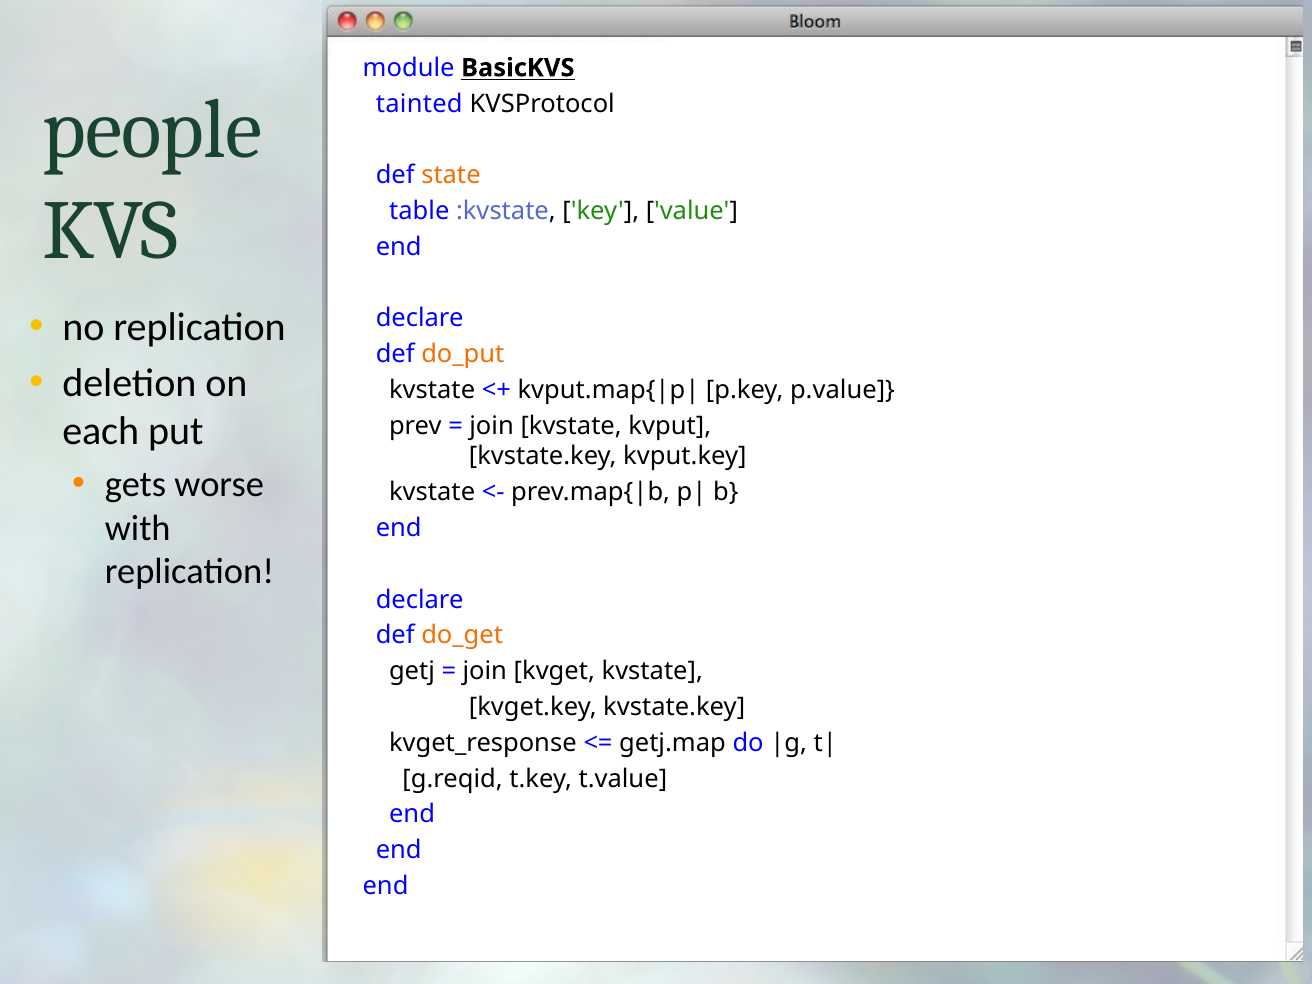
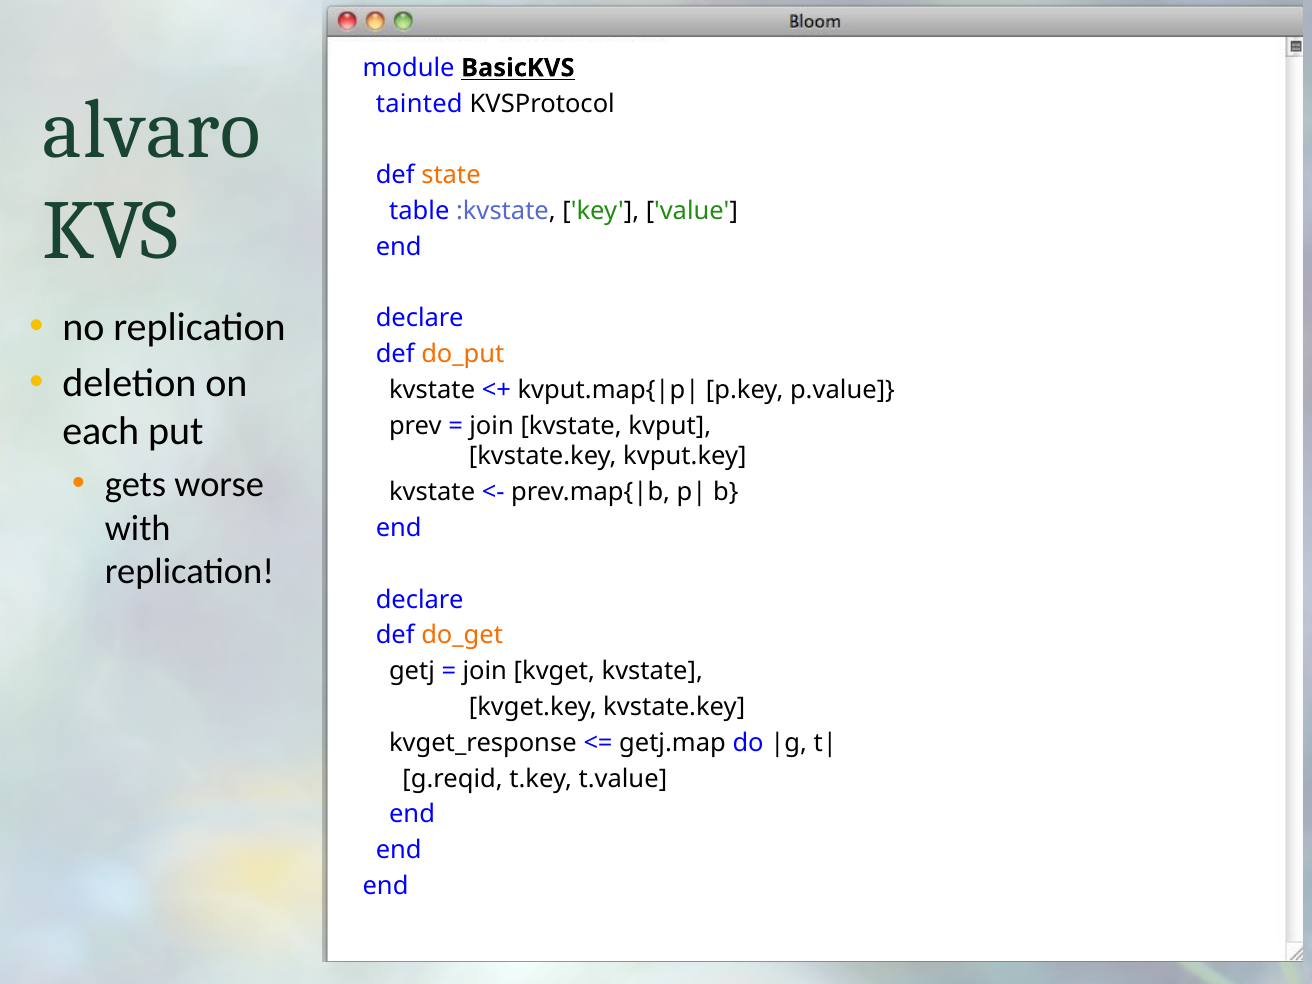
people: people -> alvaro (152, 130)
